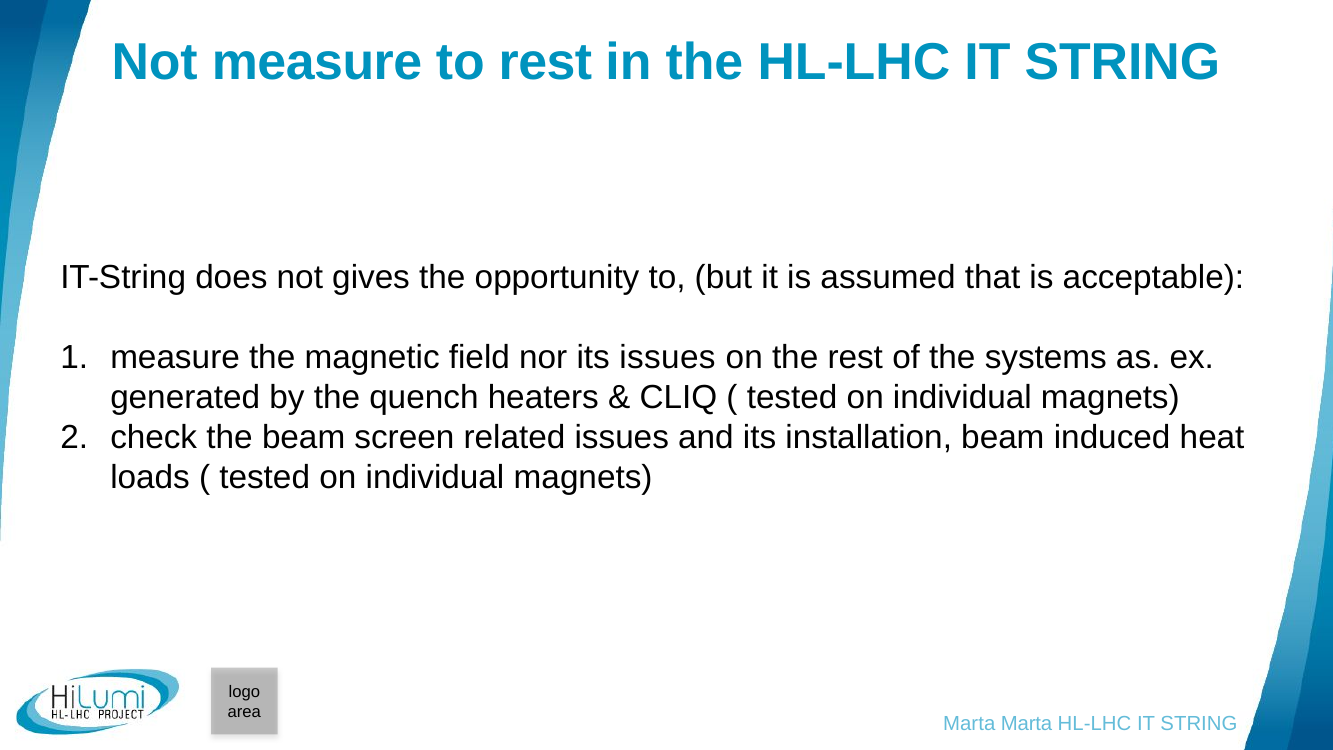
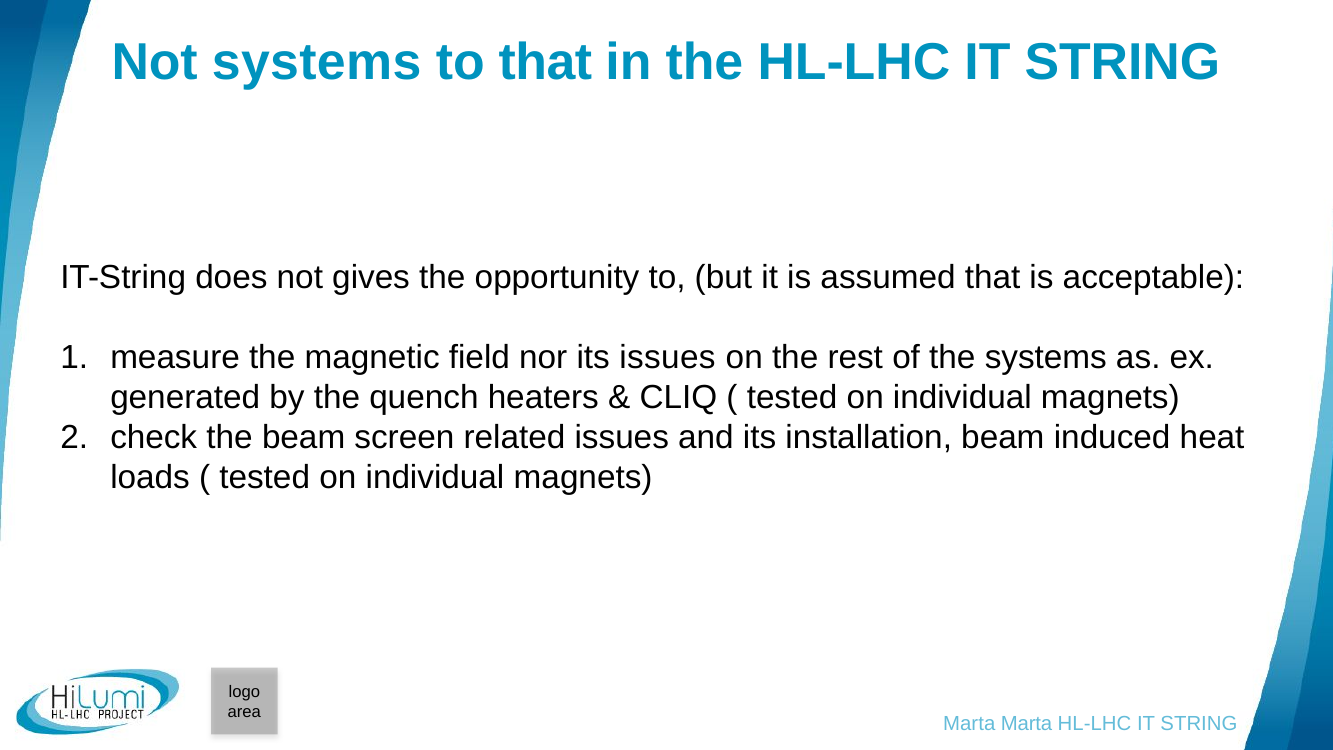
Not measure: measure -> systems (317, 63)
to rest: rest -> that (545, 63)
